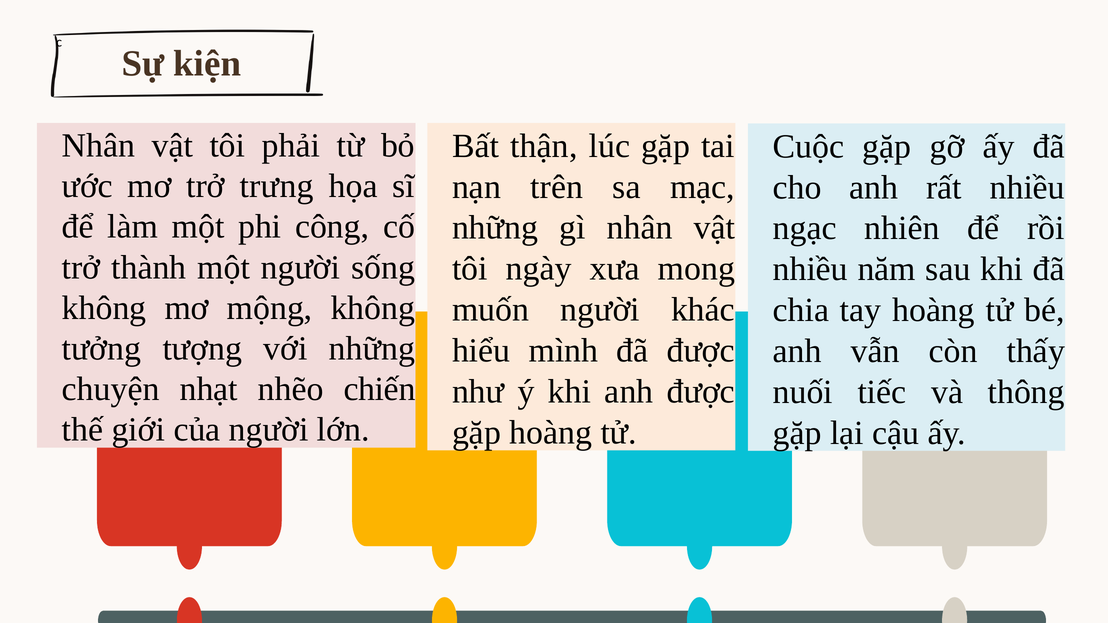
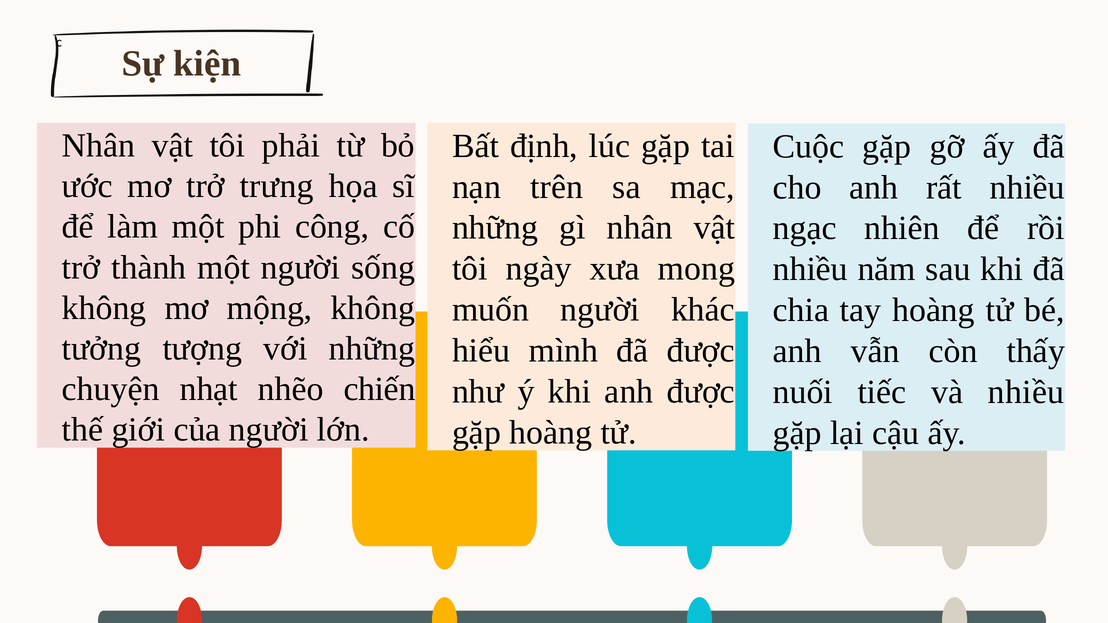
thận: thận -> định (544, 146)
và thông: thông -> nhiều (1026, 392)
